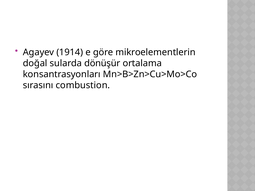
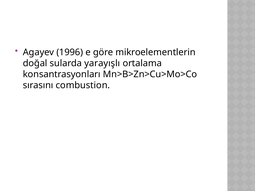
1914: 1914 -> 1996 (70, 52)
dönüşür: dönüşür -> yarayışlı (102, 63)
